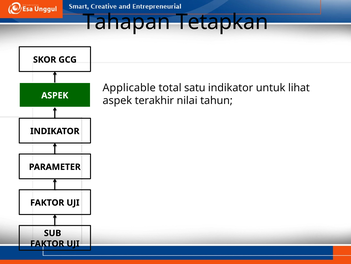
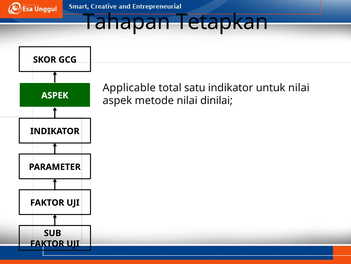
untuk lihat: lihat -> nilai (299, 87)
terakhir: terakhir -> metode (154, 100)
tahun: tahun -> dinilai (217, 100)
